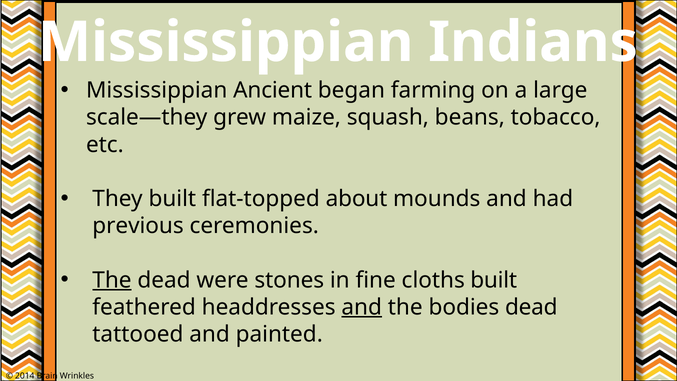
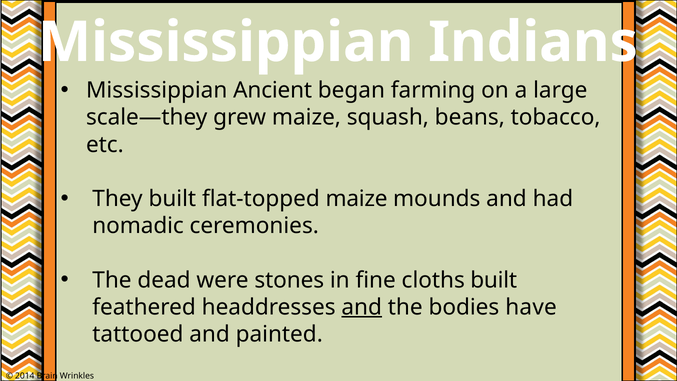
flat-topped about: about -> maize (357, 199)
previous: previous -> nomadic (138, 226)
The underline: present -> none (112, 280)
bodies dead: dead -> have (531, 307)
